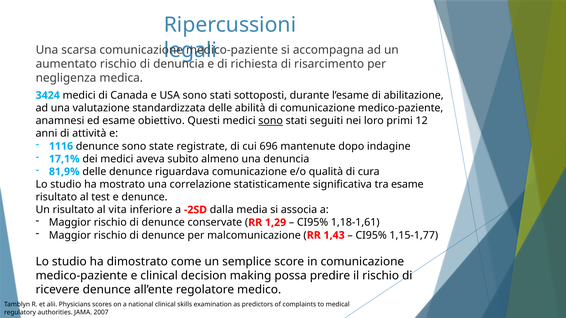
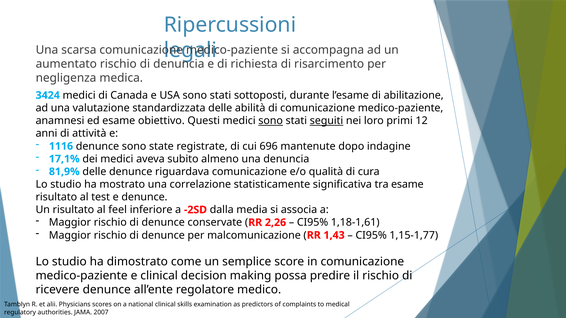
seguiti underline: none -> present (326, 121)
vita: vita -> feel (118, 210)
1,29: 1,29 -> 2,26 (276, 223)
